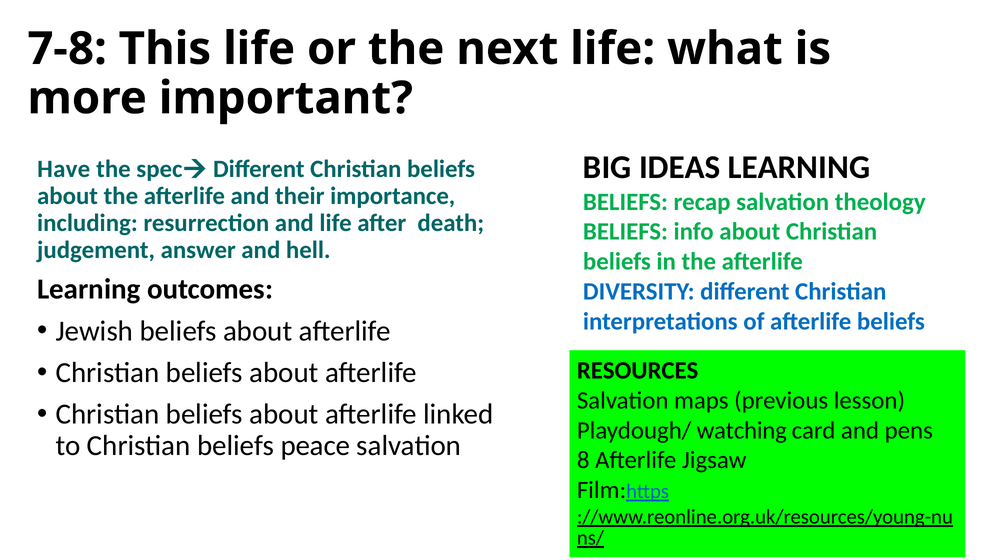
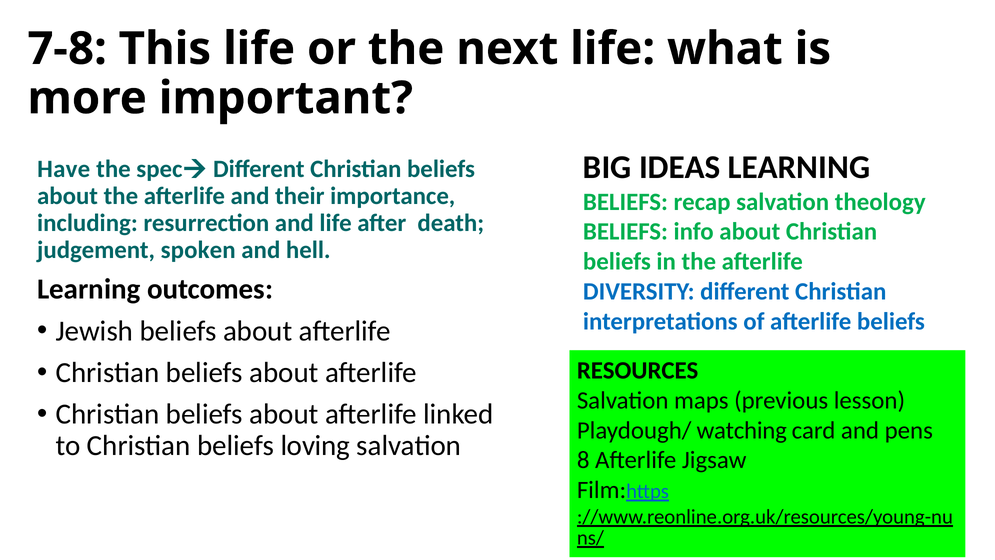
answer: answer -> spoken (198, 250)
peace: peace -> loving (315, 445)
